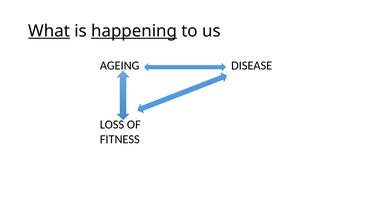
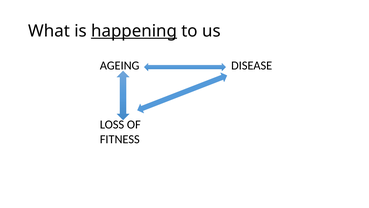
What underline: present -> none (49, 31)
